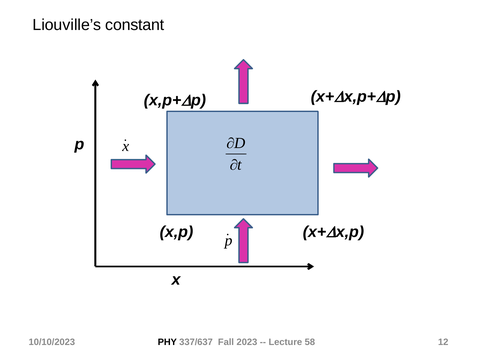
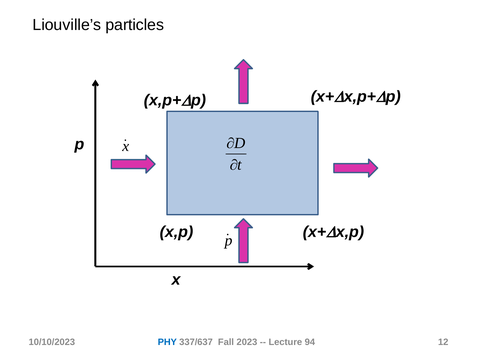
constant: constant -> particles (135, 25)
PHY colour: black -> blue (167, 342)
58: 58 -> 94 (310, 342)
